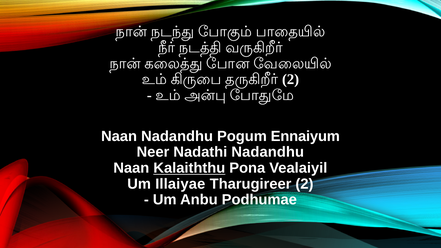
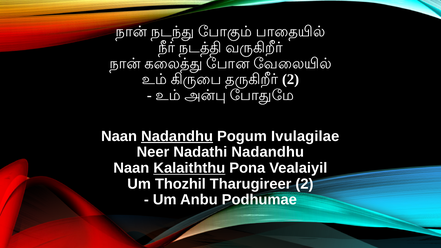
Nadandhu underline: none -> present (177, 136)
Ennaiyum: Ennaiyum -> Ivulagilae (305, 136)
Illaiyae: Illaiyae -> Thozhil (180, 184)
